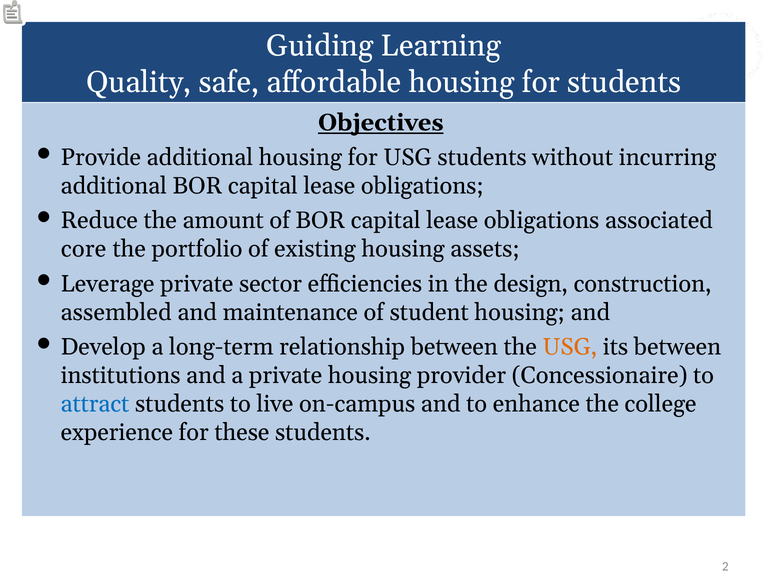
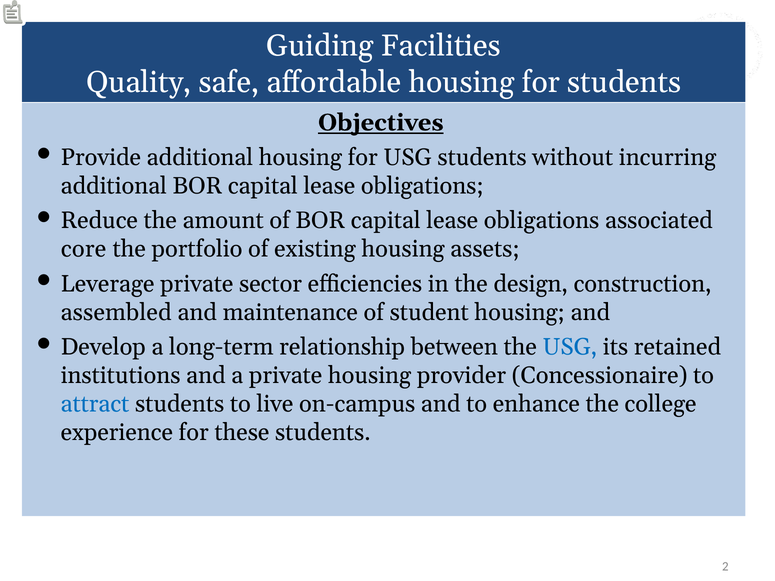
Learning: Learning -> Facilities (441, 46)
USG colour: orange -> blue (570, 347)
its between: between -> retained (678, 347)
